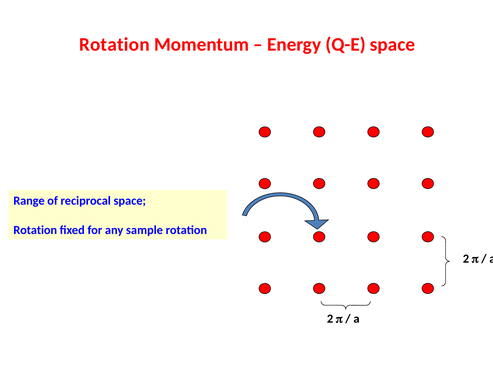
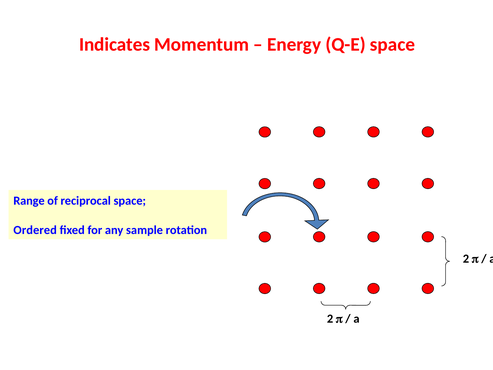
Rotation: Rotation -> Indicates (115, 45)
Rotation: Rotation -> Ordered (35, 230)
